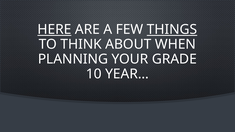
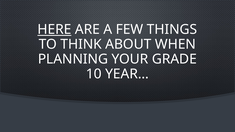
THINGS underline: present -> none (172, 29)
